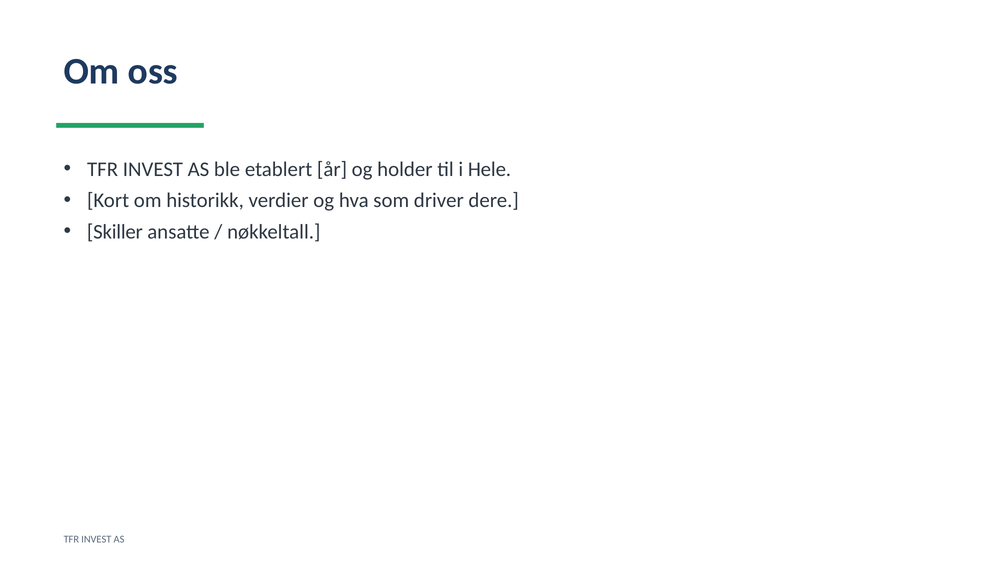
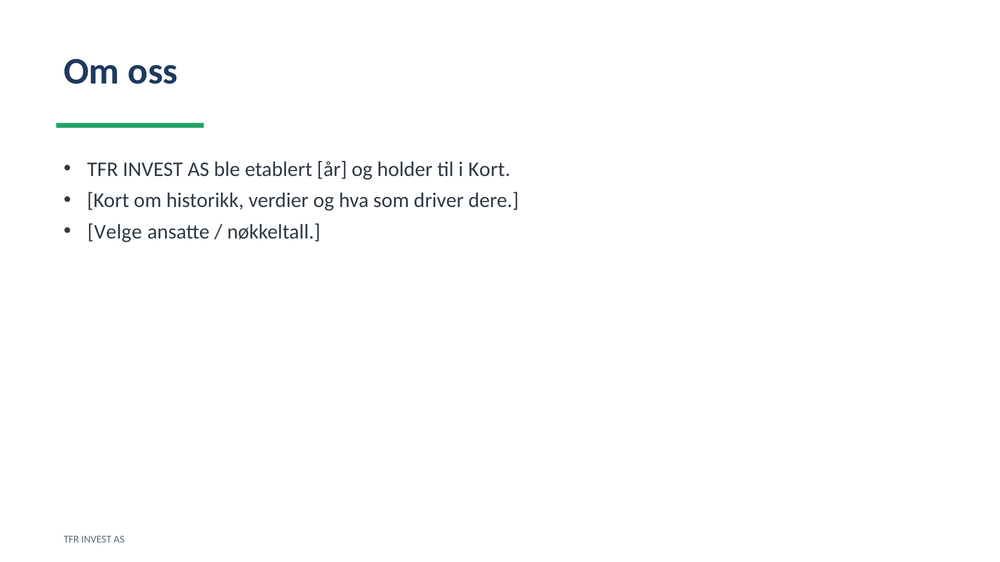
i Hele: Hele -> Kort (489, 169)
Skiller: Skiller -> Velge (115, 232)
